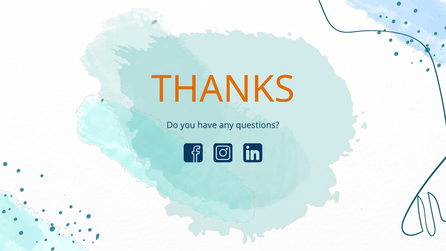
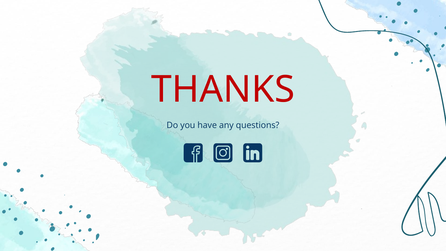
THANKS colour: orange -> red (223, 89)
